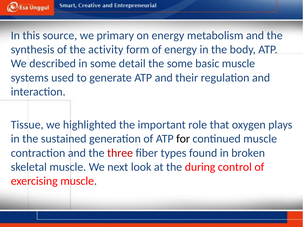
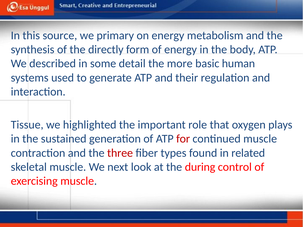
activity: activity -> directly (106, 50)
the some: some -> more (180, 64)
basic muscle: muscle -> human (238, 64)
for colour: black -> red (183, 139)
broken: broken -> related (248, 153)
